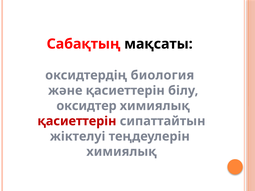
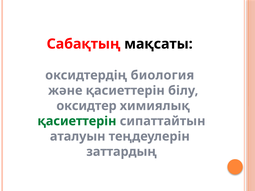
қасиеттерін colour: red -> green (77, 121)
жіктелуі: жіктелуі -> аталуын (78, 137)
химиялық: химиялық -> заттардың (122, 152)
